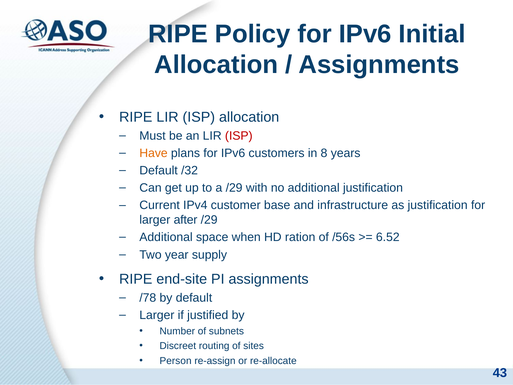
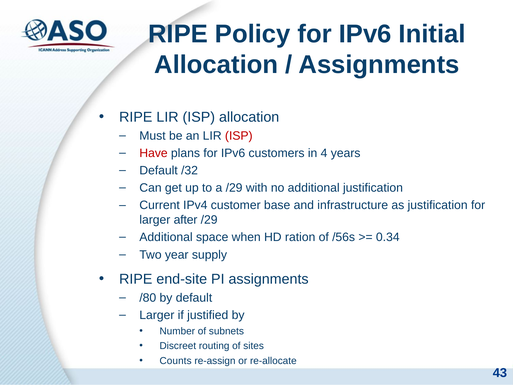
Have colour: orange -> red (154, 153)
8: 8 -> 4 (324, 153)
6.52: 6.52 -> 0.34 (388, 237)
/78: /78 -> /80 (148, 298)
Person: Person -> Counts (176, 361)
